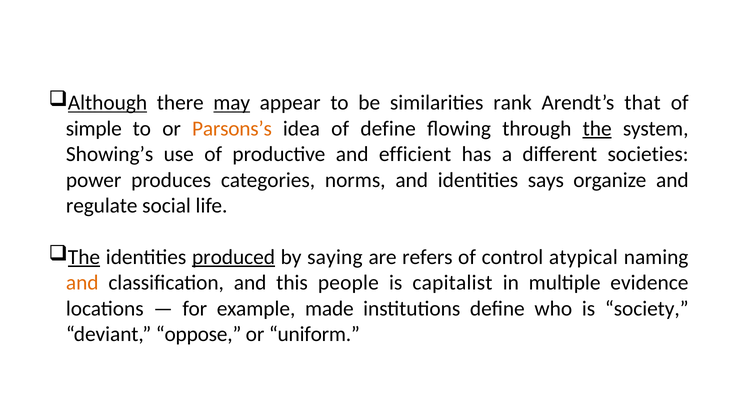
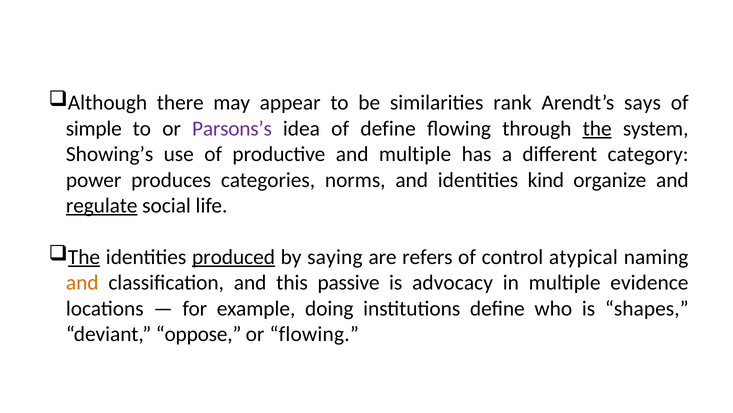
Although underline: present -> none (108, 103)
may underline: present -> none (232, 103)
that: that -> says (643, 103)
Parsons’s colour: orange -> purple (232, 128)
and efficient: efficient -> multiple (415, 154)
societies: societies -> category (648, 154)
says: says -> kind (546, 180)
regulate underline: none -> present (102, 205)
people: people -> passive (349, 282)
capitalist: capitalist -> advocacy (453, 282)
made: made -> doing (329, 308)
society: society -> shapes (647, 308)
or uniform: uniform -> flowing (314, 334)
